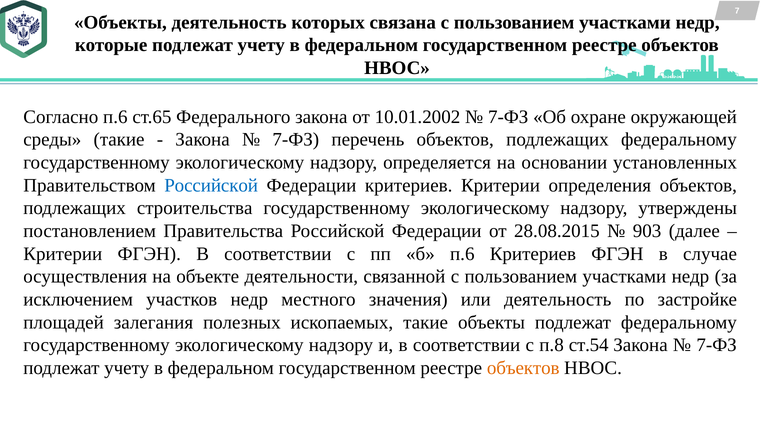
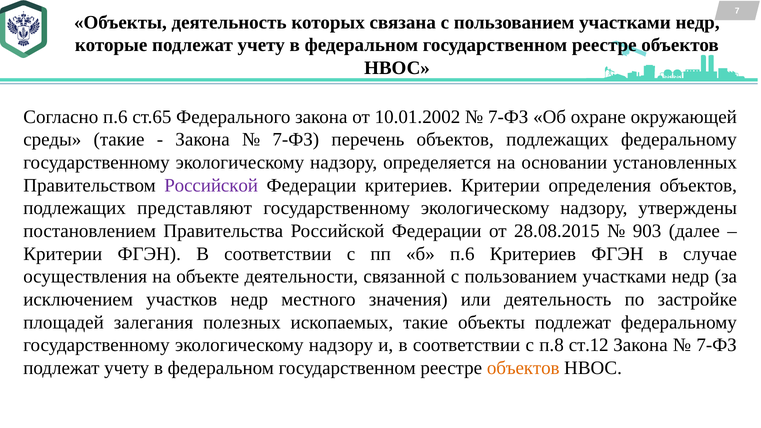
Российской colour: blue -> purple (211, 185)
строительства: строительства -> представляют (195, 208)
ст.54: ст.54 -> ст.12 (589, 345)
